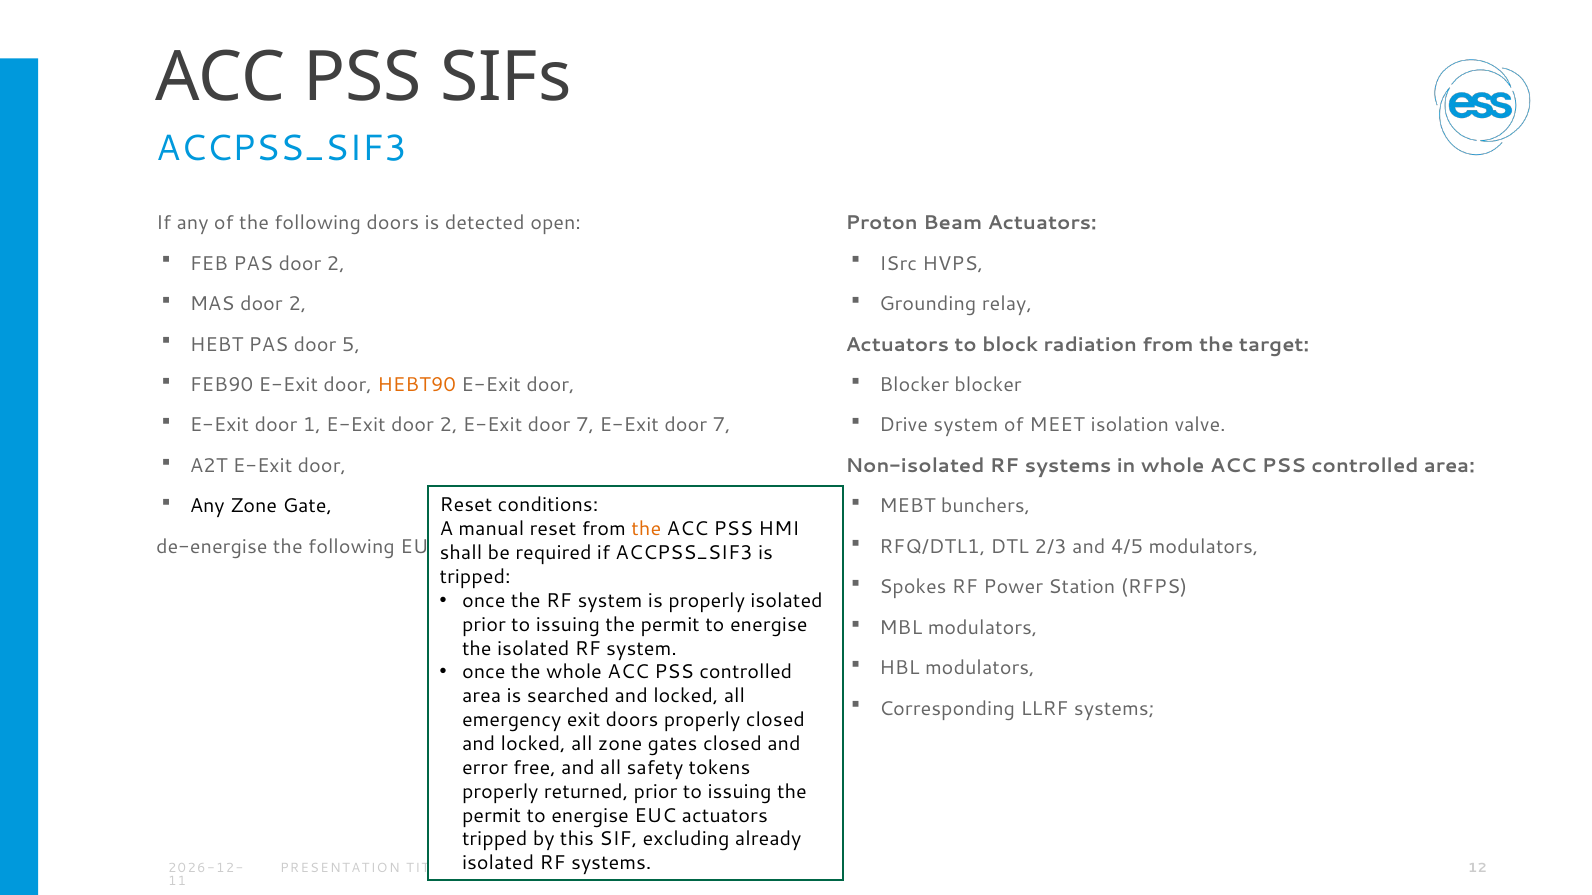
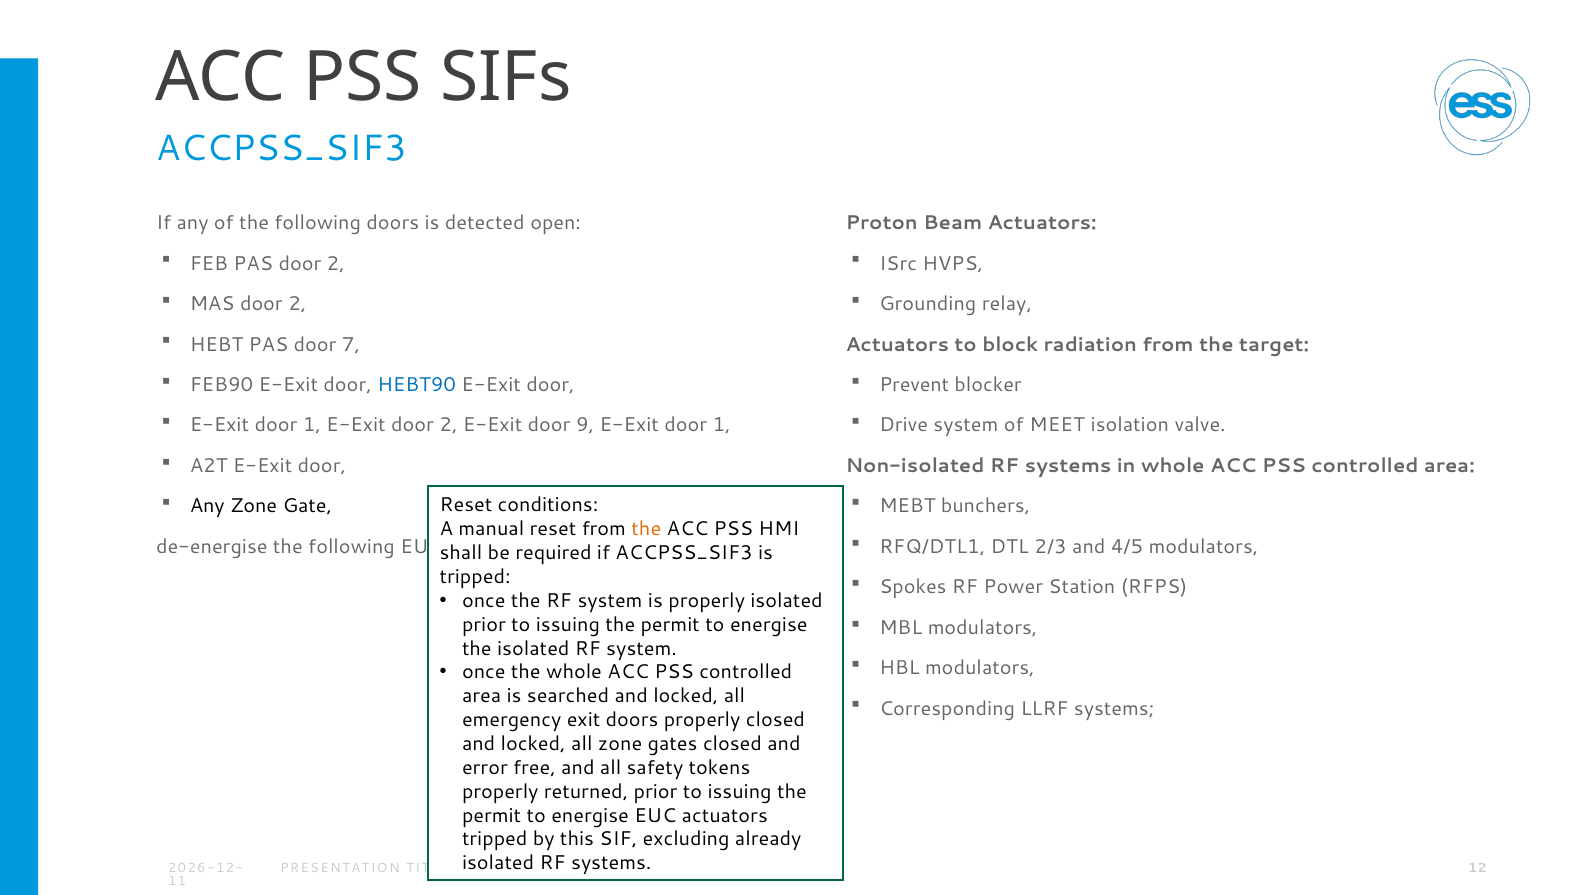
5: 5 -> 7 (351, 345)
HEBT90 colour: orange -> blue (417, 385)
Blocker: Blocker -> Prevent (914, 385)
2 E-Exit door 7: 7 -> 9 (585, 426)
7: 7 -> 1 (722, 426)
